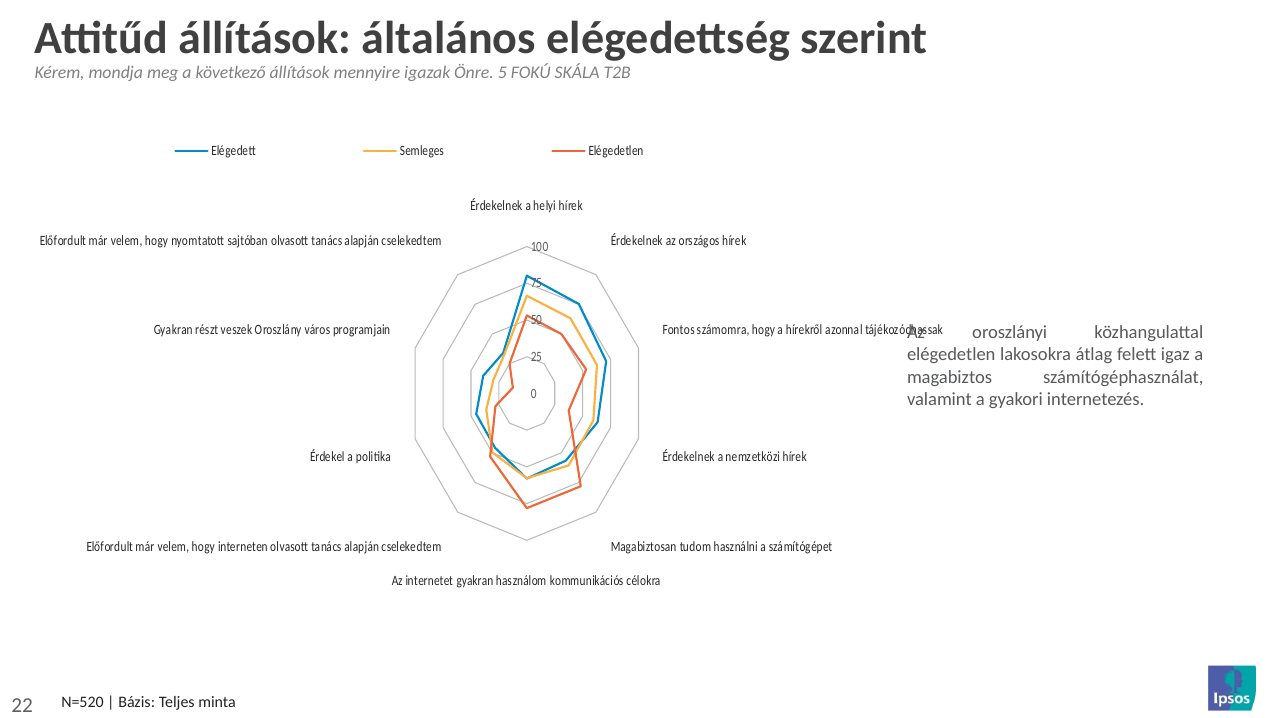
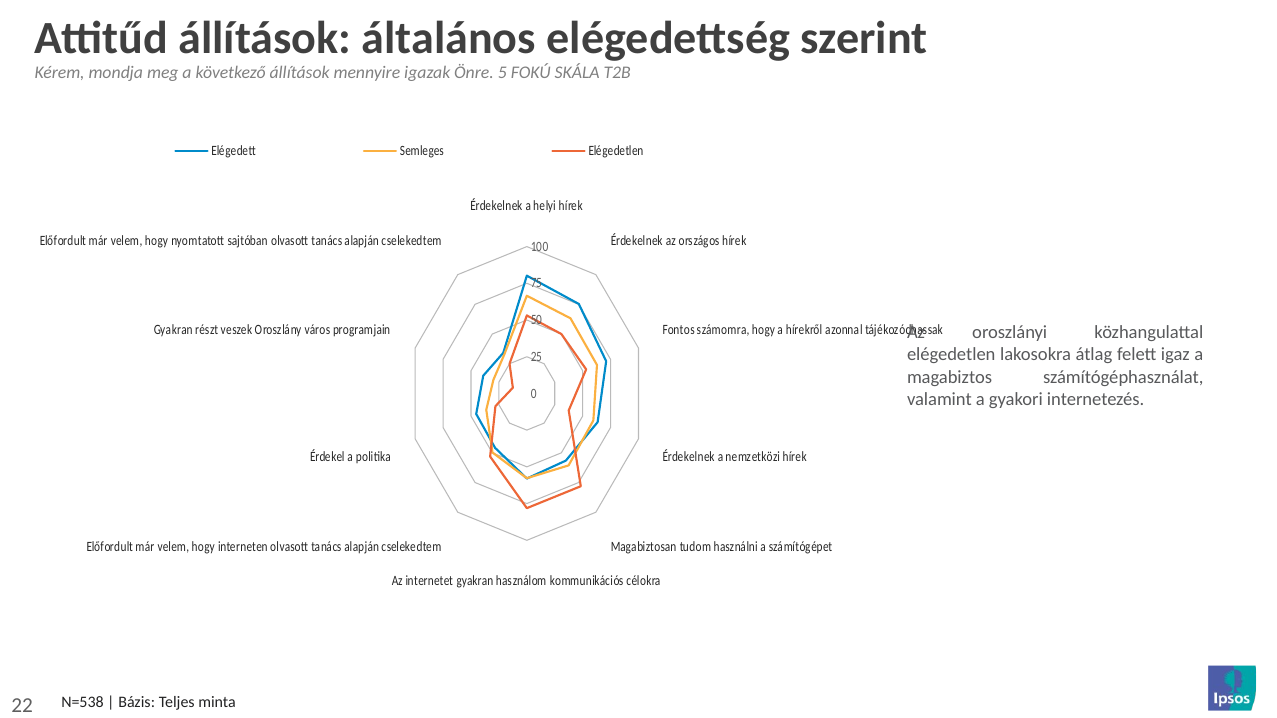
N=520: N=520 -> N=538 (82, 702)
